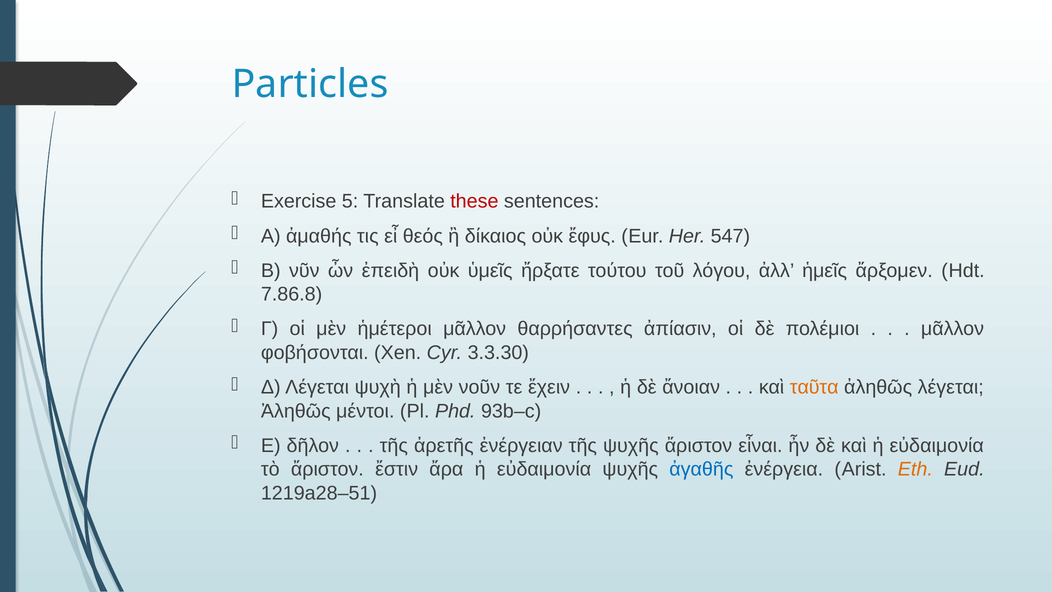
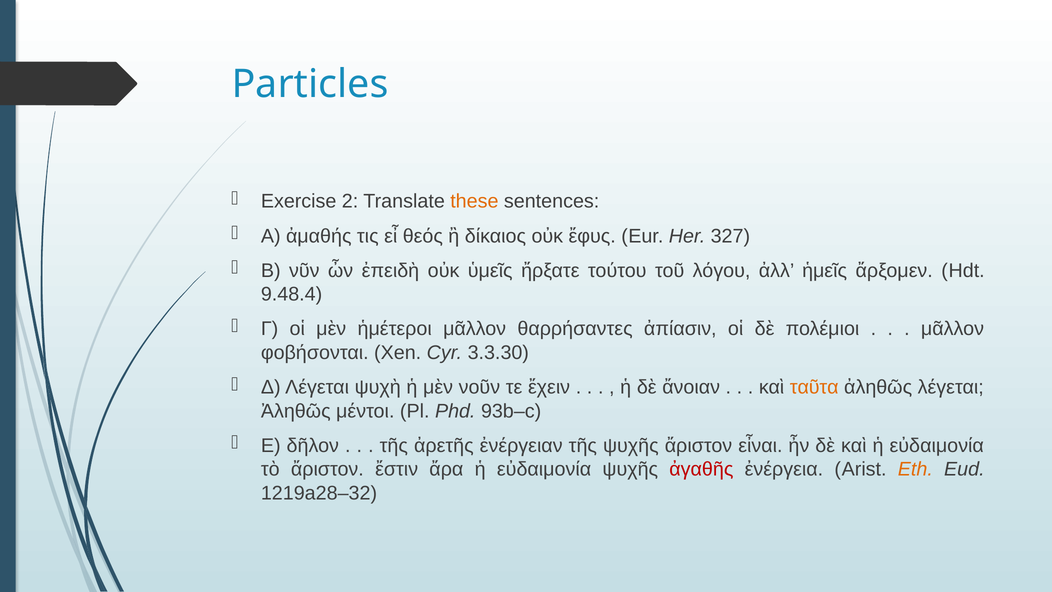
5: 5 -> 2 (350, 201)
these colour: red -> orange (474, 201)
547: 547 -> 327 (730, 236)
7.86.8: 7.86.8 -> 9.48.4 (292, 294)
ἀγαθῆς colour: blue -> red (701, 469)
1219a28–51: 1219a28–51 -> 1219a28–32 (319, 493)
